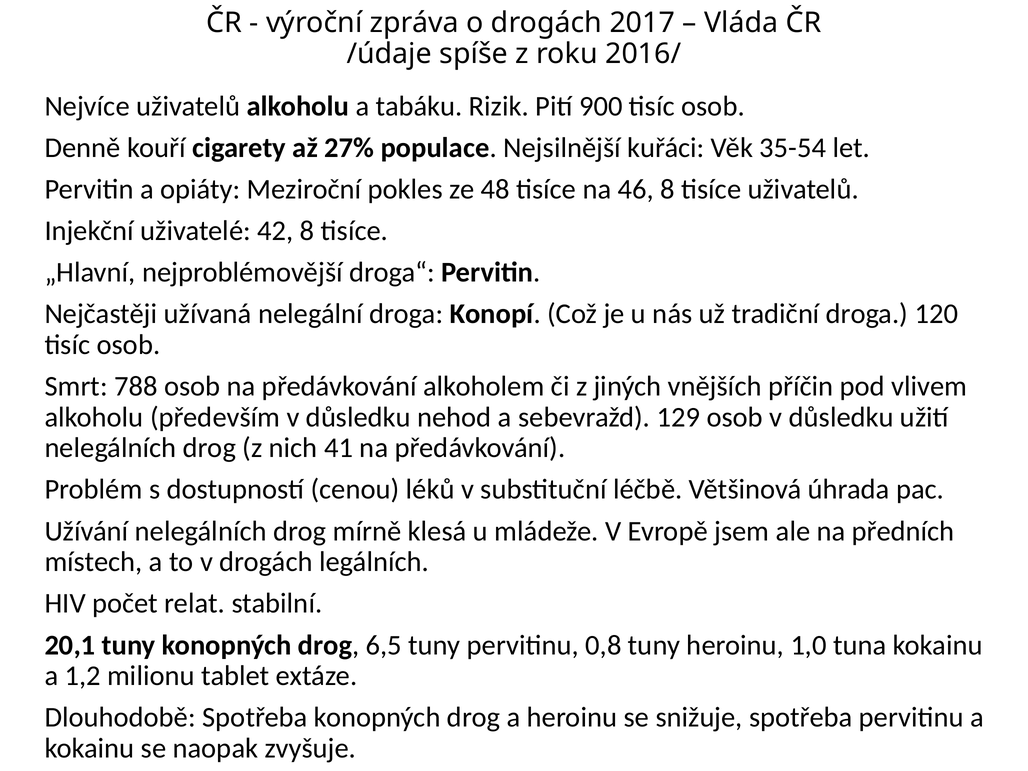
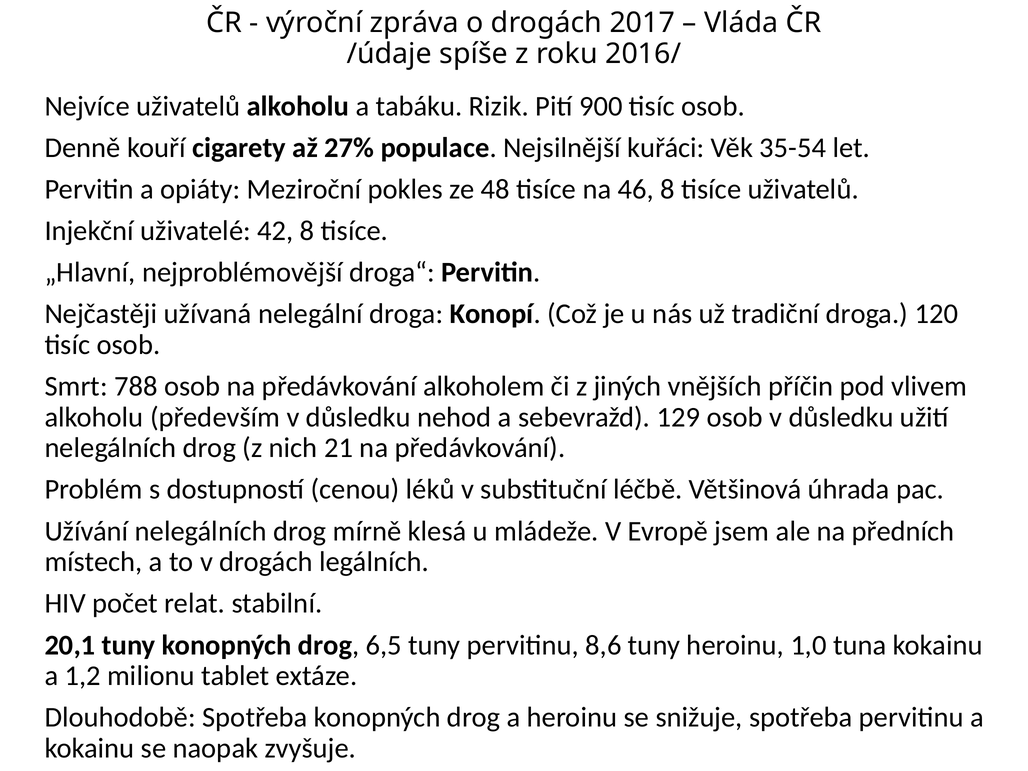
41: 41 -> 21 (339, 448)
0,8: 0,8 -> 8,6 (603, 645)
